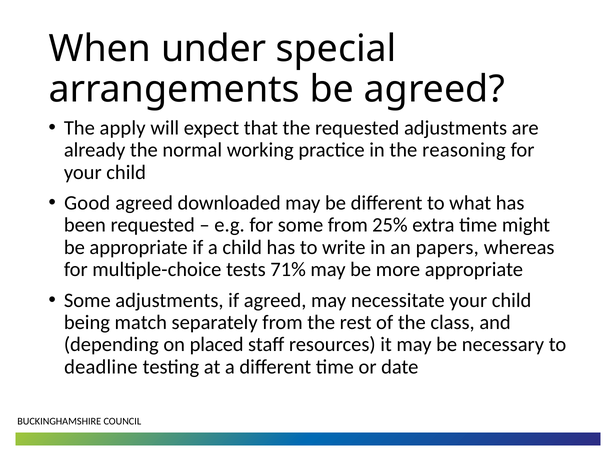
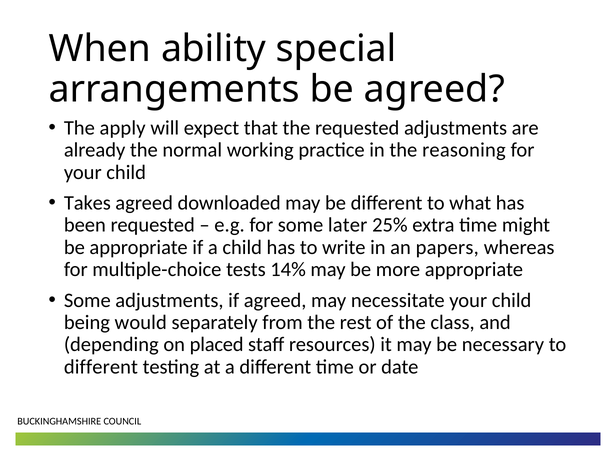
under: under -> ability (214, 49)
Good: Good -> Takes (87, 203)
some from: from -> later (348, 225)
71%: 71% -> 14% (288, 270)
match: match -> would (141, 322)
deadline: deadline -> different (101, 367)
